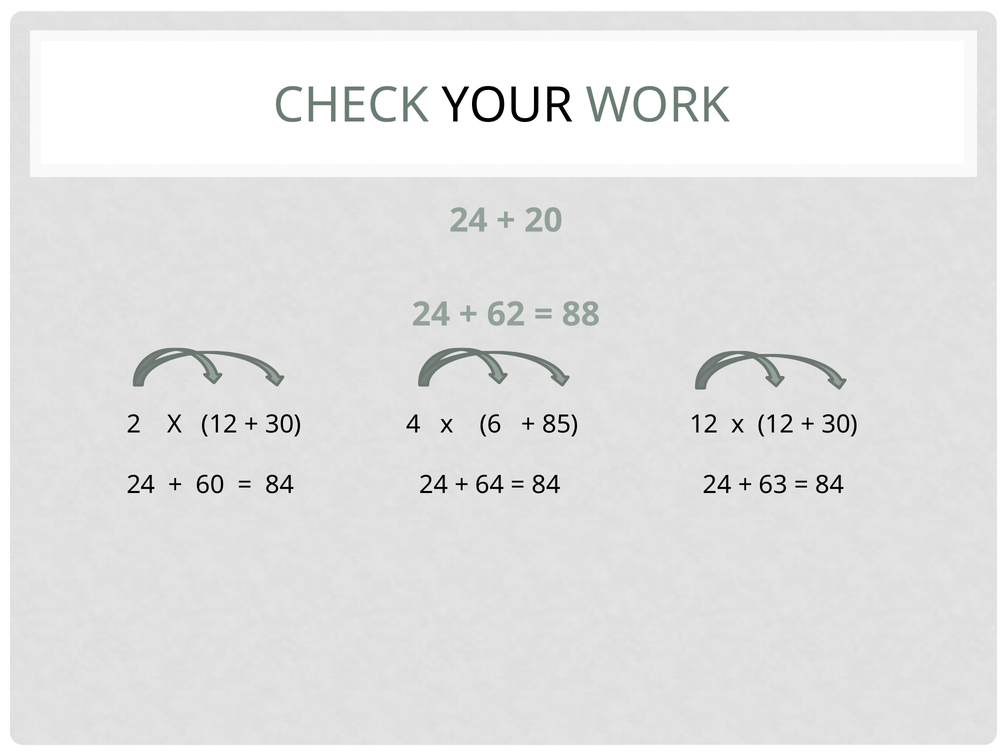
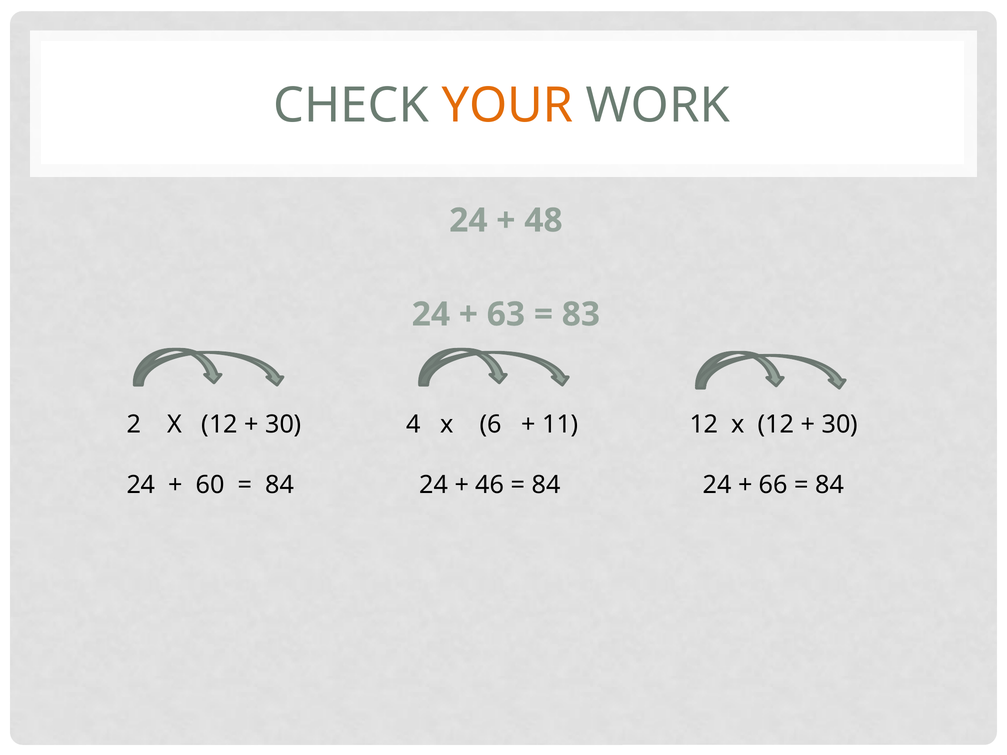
YOUR colour: black -> orange (508, 106)
20: 20 -> 48 (543, 221)
62: 62 -> 63 (506, 314)
88: 88 -> 83 (581, 314)
85: 85 -> 11 (560, 425)
64: 64 -> 46 (490, 485)
63: 63 -> 66 (773, 485)
